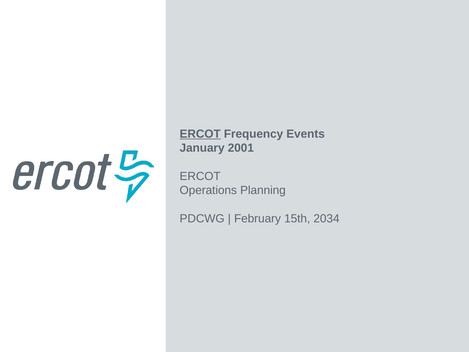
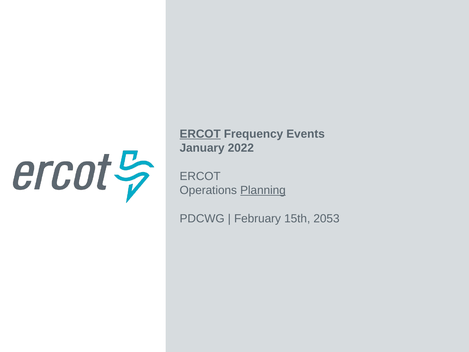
2001: 2001 -> 2022 (241, 148)
Planning underline: none -> present (263, 190)
2034: 2034 -> 2053 (326, 218)
